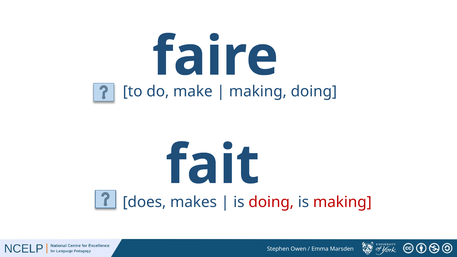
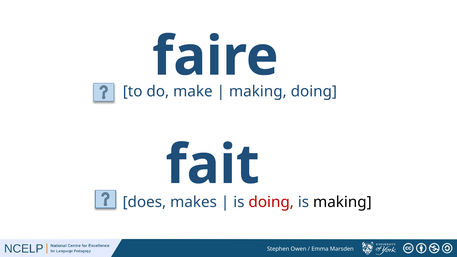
making colour: red -> black (342, 202)
